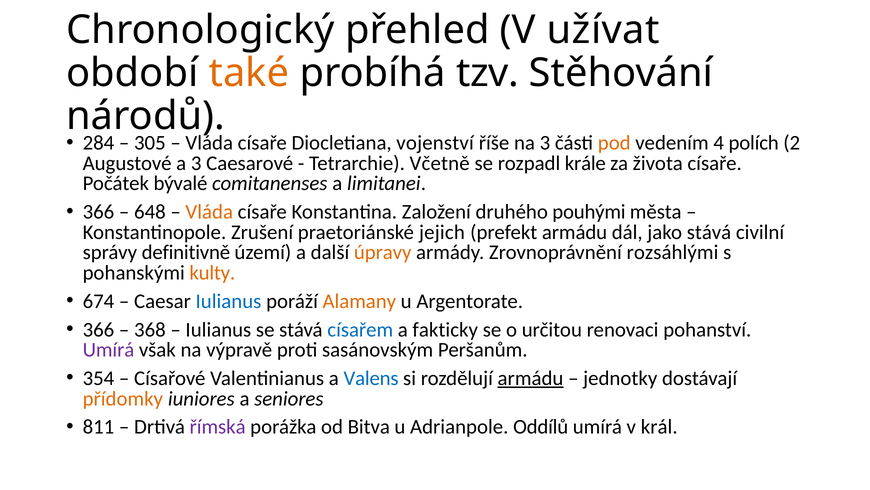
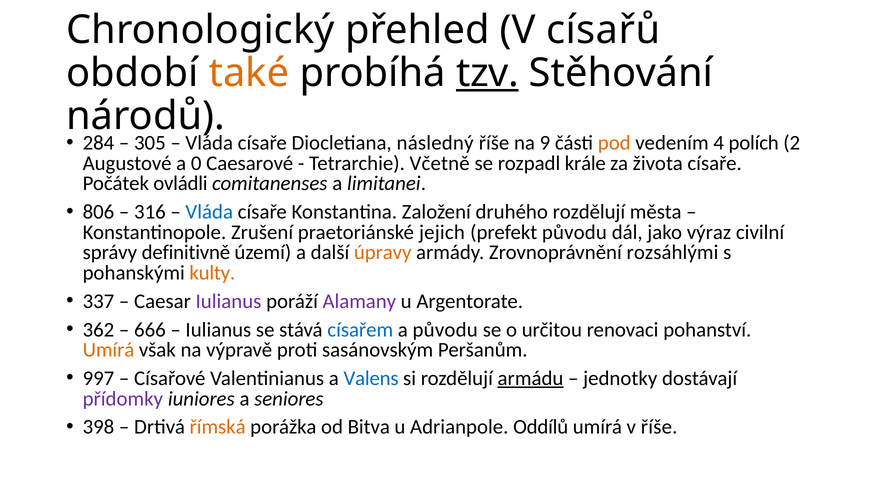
užívat: užívat -> císařů (603, 30)
tzv underline: none -> present (488, 73)
vojenství: vojenství -> následný (435, 143)
na 3: 3 -> 9 (545, 143)
a 3: 3 -> 0 (196, 163)
bývalé: bývalé -> ovládli (180, 183)
366: 366 -> 806 (98, 212)
648: 648 -> 316 (150, 212)
Vláda colour: orange -> blue (209, 212)
druhého pouhými: pouhými -> rozdělují (589, 212)
prefekt armádu: armádu -> původu (574, 232)
jako stává: stává -> výraz (709, 232)
674: 674 -> 337 (98, 301)
Iulianus colour: blue -> purple (228, 301)
Alamany colour: orange -> purple (359, 301)
366: 366 -> 362 (98, 329)
368: 368 -> 666 (150, 329)
a fakticky: fakticky -> původu (445, 329)
Umírá colour: purple -> orange (108, 349)
354: 354 -> 997 (98, 378)
přídomky colour: orange -> purple (123, 398)
811: 811 -> 398 (98, 426)
římská colour: purple -> orange (218, 426)
v král: král -> říše (659, 426)
